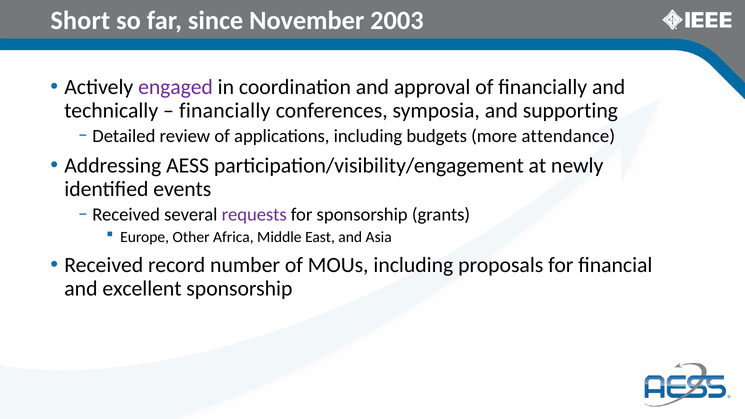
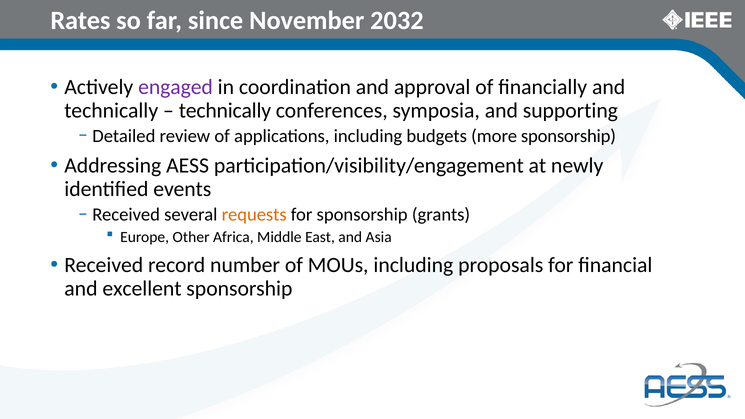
Short: Short -> Rates (80, 20)
2003: 2003 -> 2032 (397, 20)
financially: financially -> technically (225, 110)
more attendance: attendance -> sponsorship (568, 136)
requests colour: purple -> orange (254, 215)
